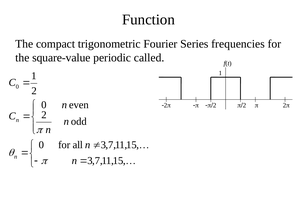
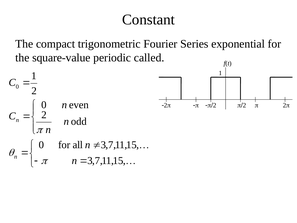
Function: Function -> Constant (148, 20)
frequencies: frequencies -> exponential (238, 44)
